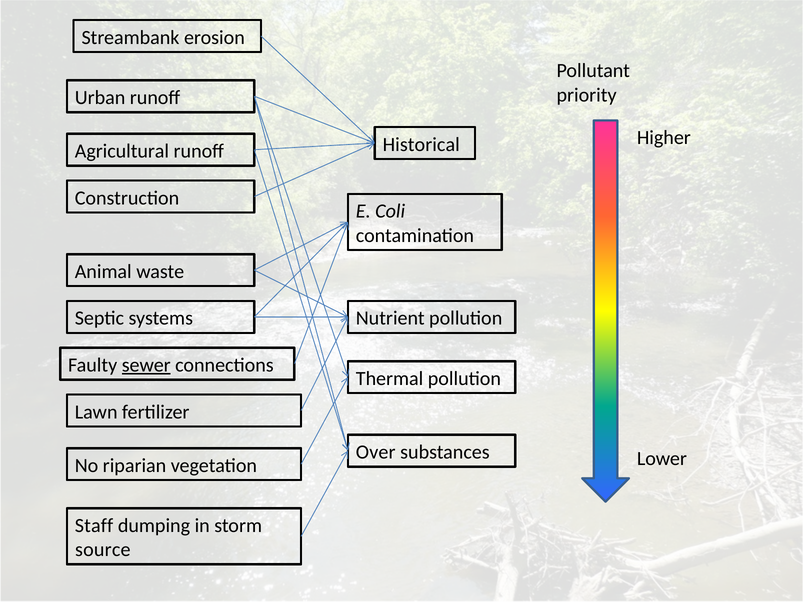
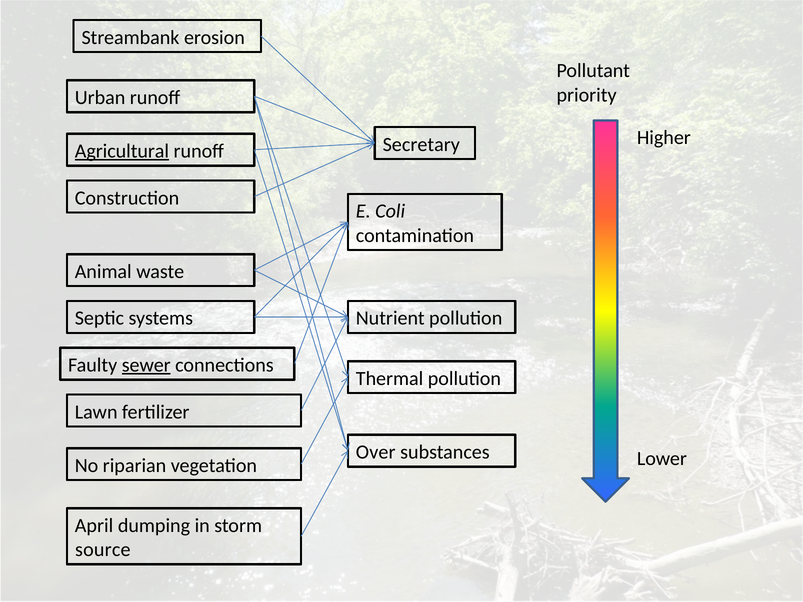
Historical: Historical -> Secretary (421, 145)
Agricultural underline: none -> present (122, 151)
Staff: Staff -> April (94, 526)
